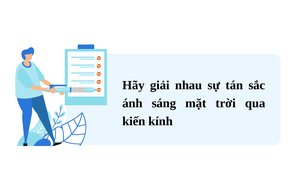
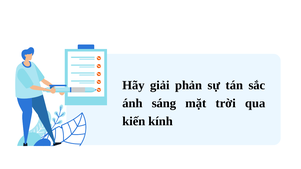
nhau: nhau -> phản (189, 85)
